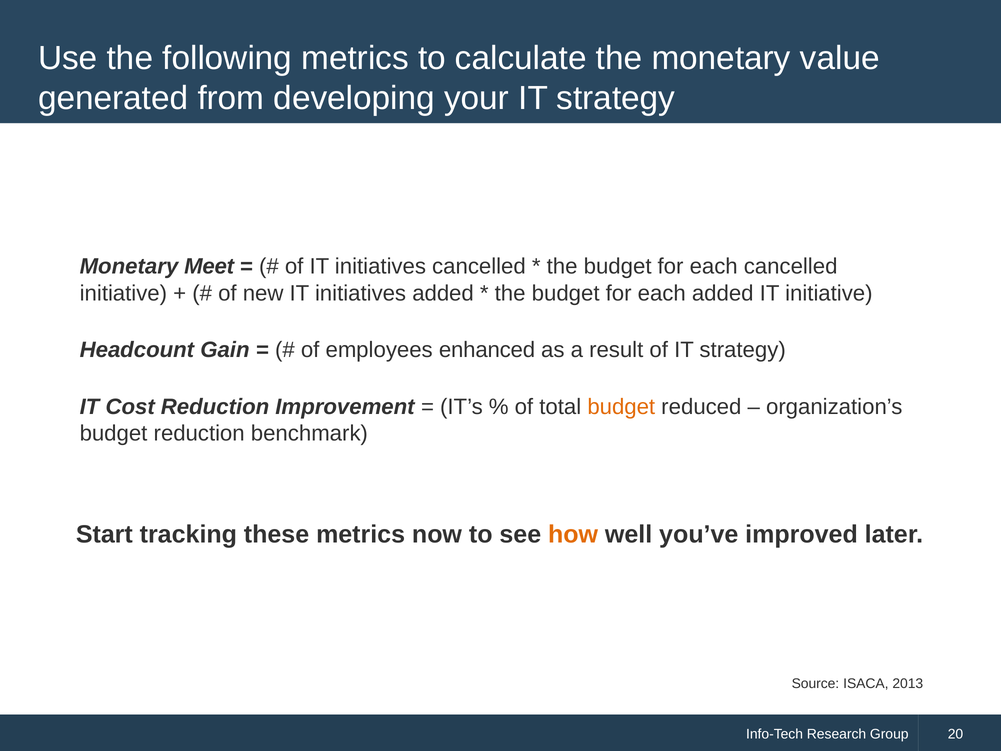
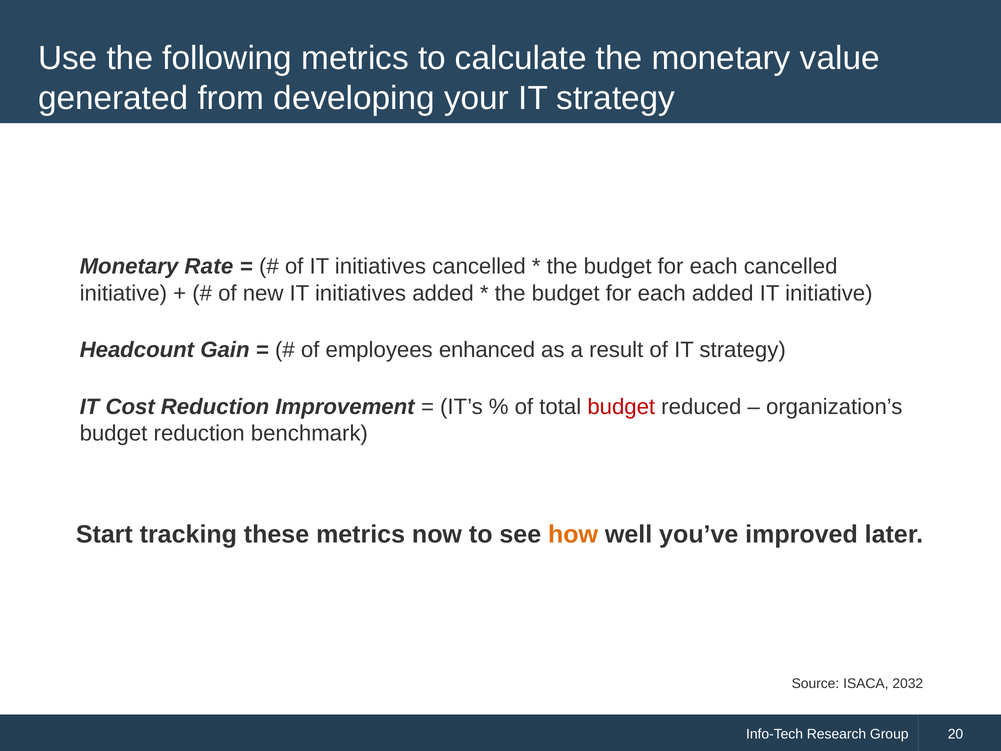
Meet: Meet -> Rate (209, 267)
budget colour: orange -> red (621, 407)
2013: 2013 -> 2032 (908, 683)
